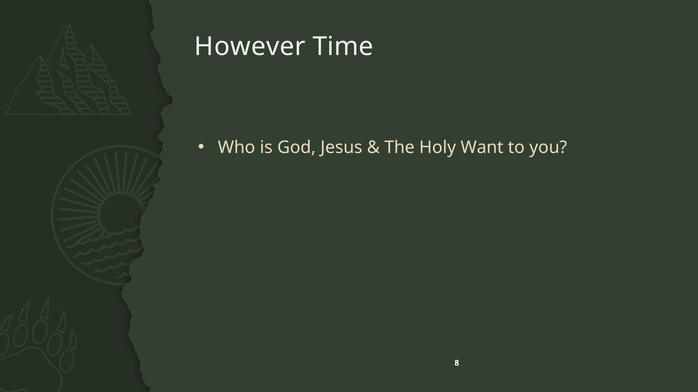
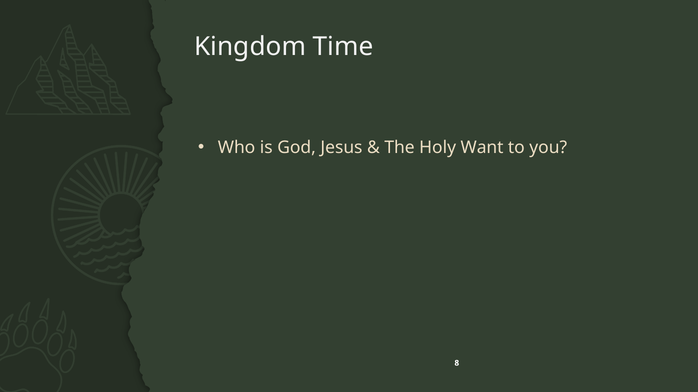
However: However -> Kingdom (250, 47)
